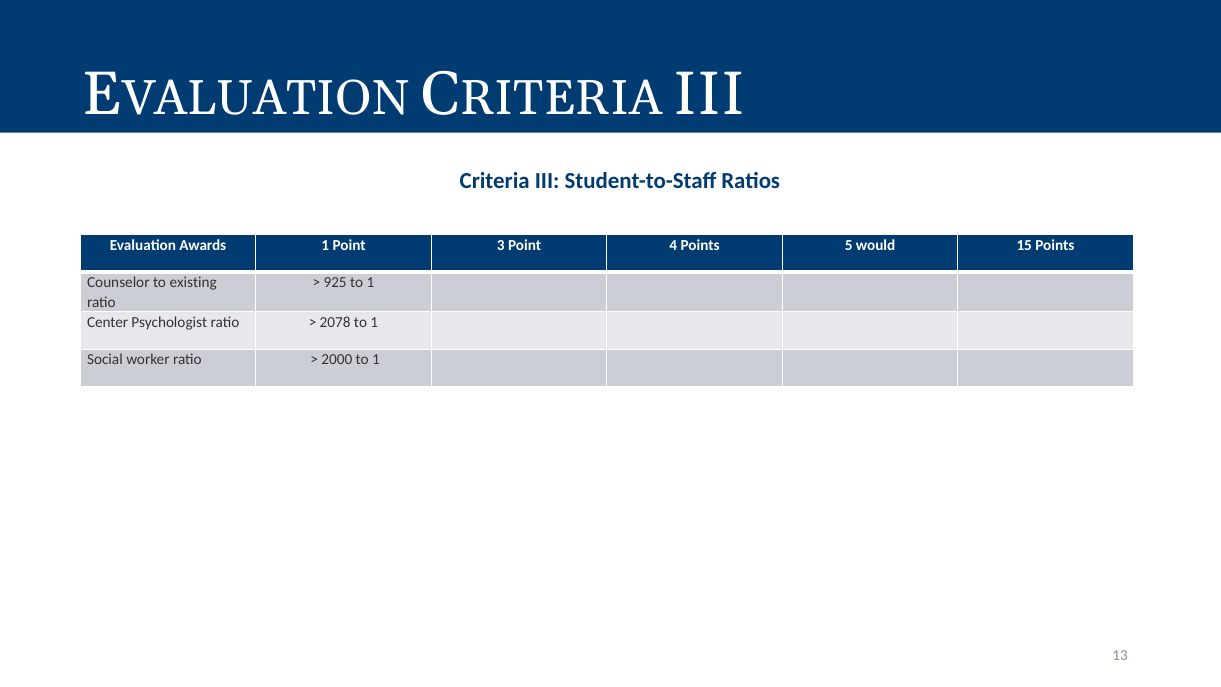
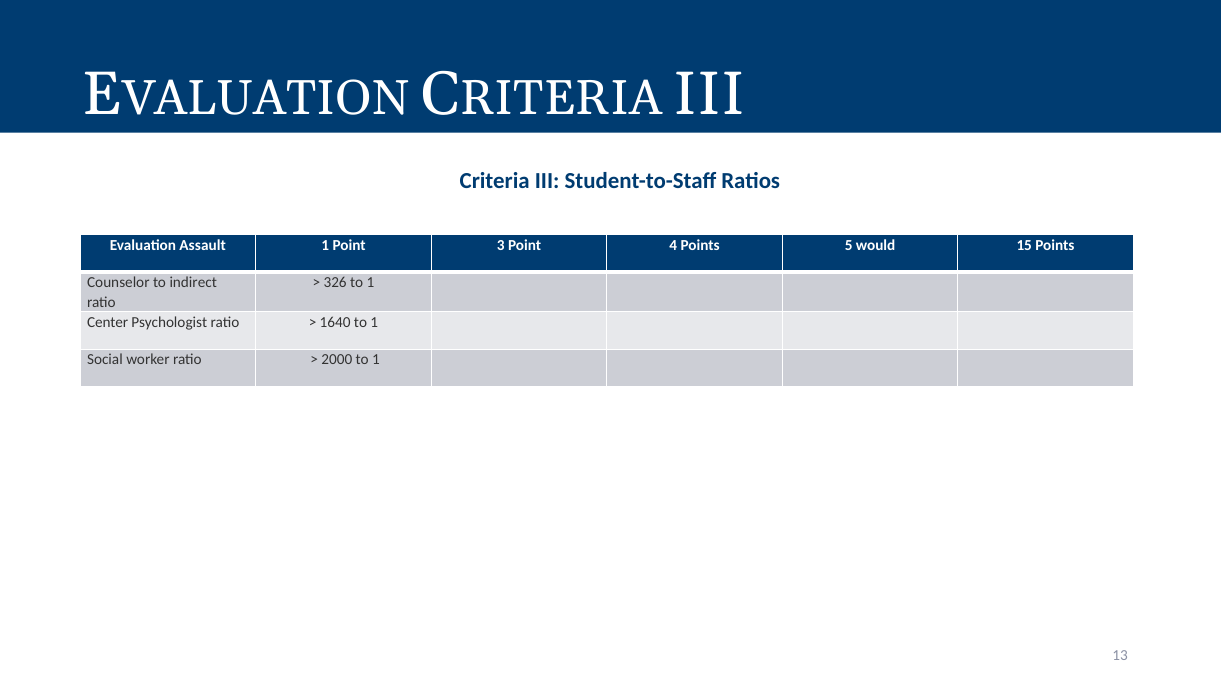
Awards: Awards -> Assault (203, 246)
existing: existing -> indirect (193, 283)
925: 925 -> 326 (335, 283)
2078: 2078 -> 1640 (335, 323)
